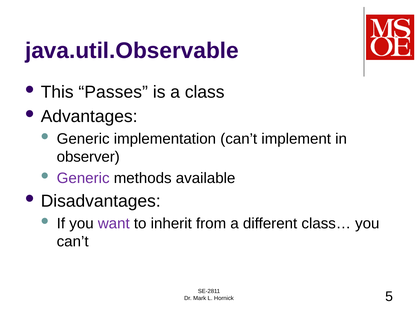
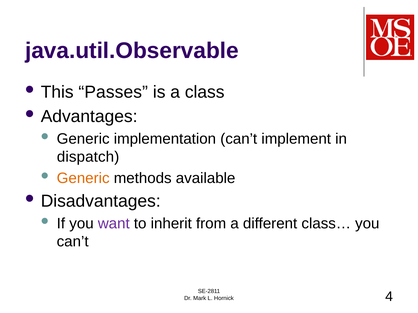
observer: observer -> dispatch (88, 157)
Generic colour: purple -> orange (83, 178)
5: 5 -> 4 (389, 297)
